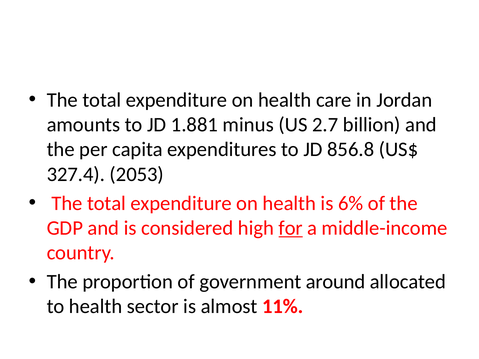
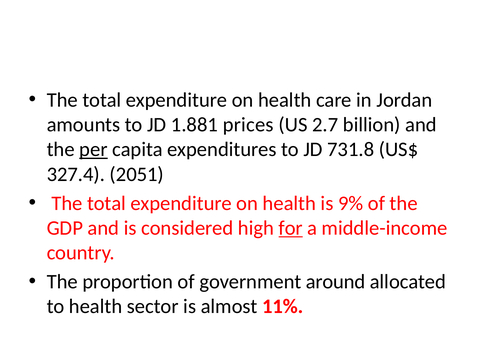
minus: minus -> prices (248, 125)
per underline: none -> present (93, 150)
856.8: 856.8 -> 731.8 (351, 150)
2053: 2053 -> 2051 (137, 174)
6%: 6% -> 9% (351, 203)
